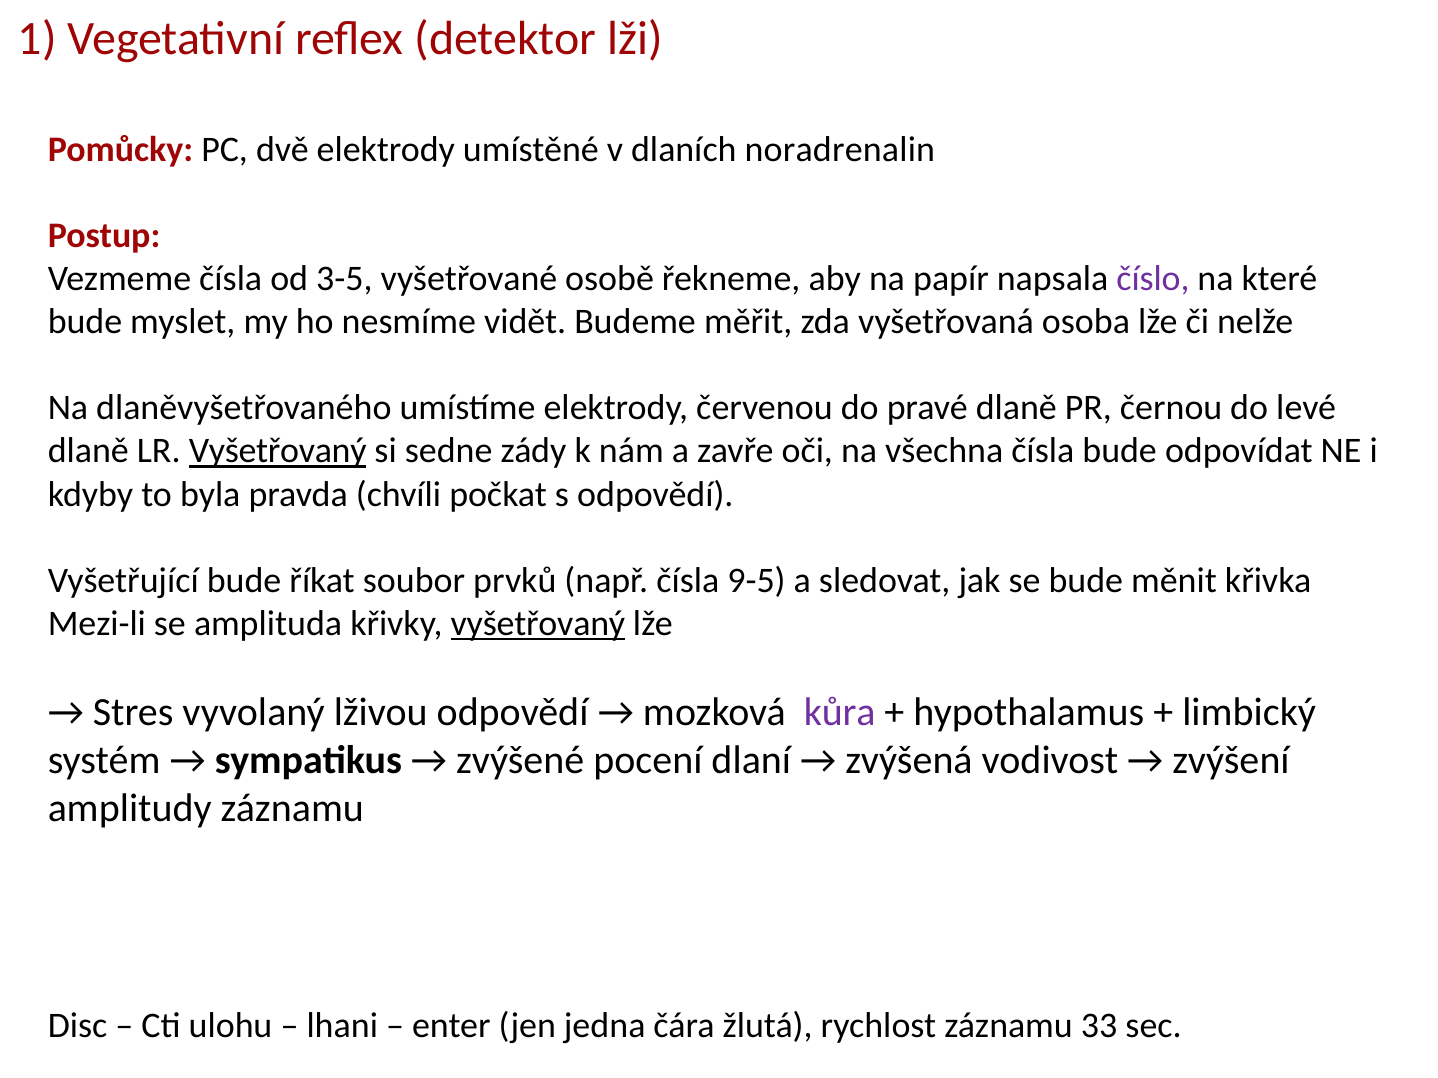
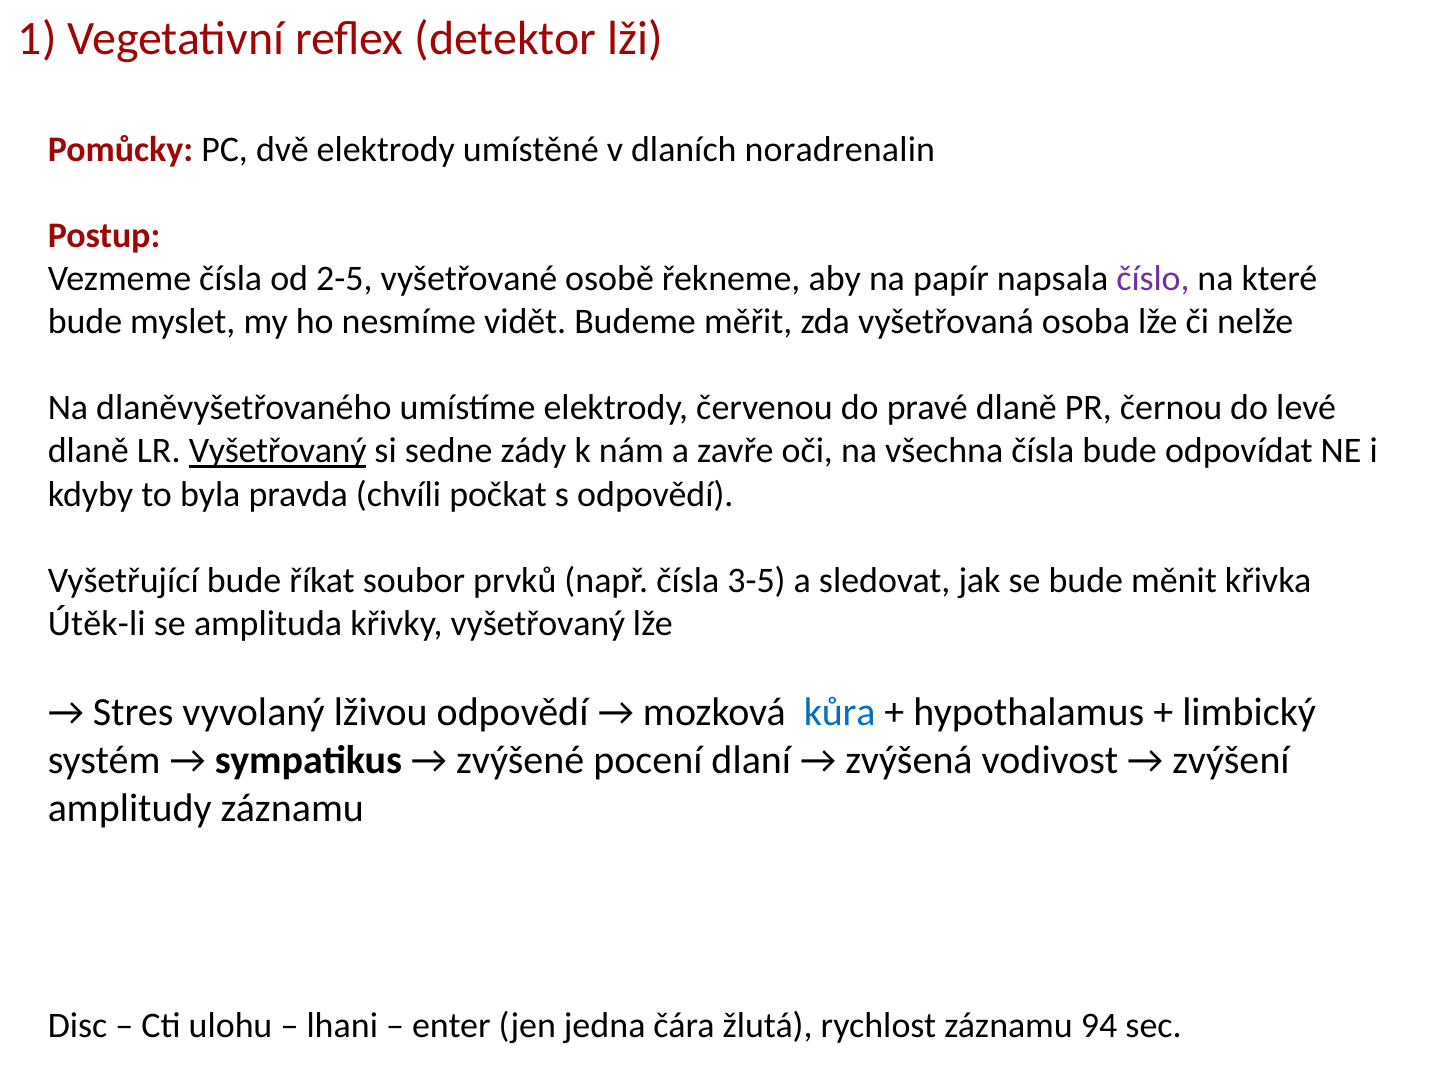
3-5: 3-5 -> 2-5 (344, 279)
9-5: 9-5 -> 3-5 (757, 581)
Mezi-li: Mezi-li -> Útěk-li (97, 624)
vyšetřovaný underline: present -> none (538, 624)
kůra colour: purple -> blue (840, 713)
33: 33 -> 94 (1099, 1027)
